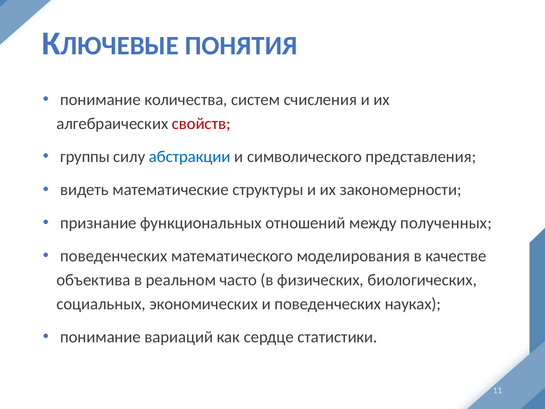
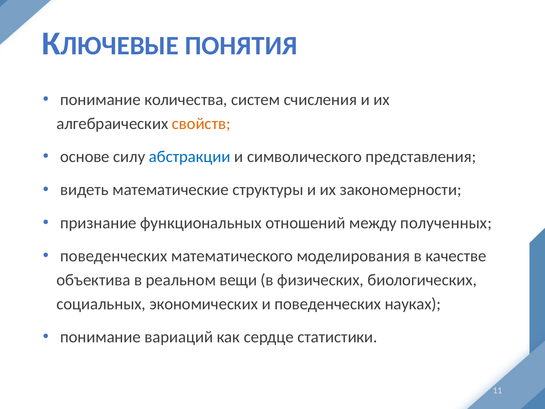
свойств colour: red -> orange (201, 124)
группы: группы -> основе (85, 157)
часто: часто -> вещи (238, 280)
